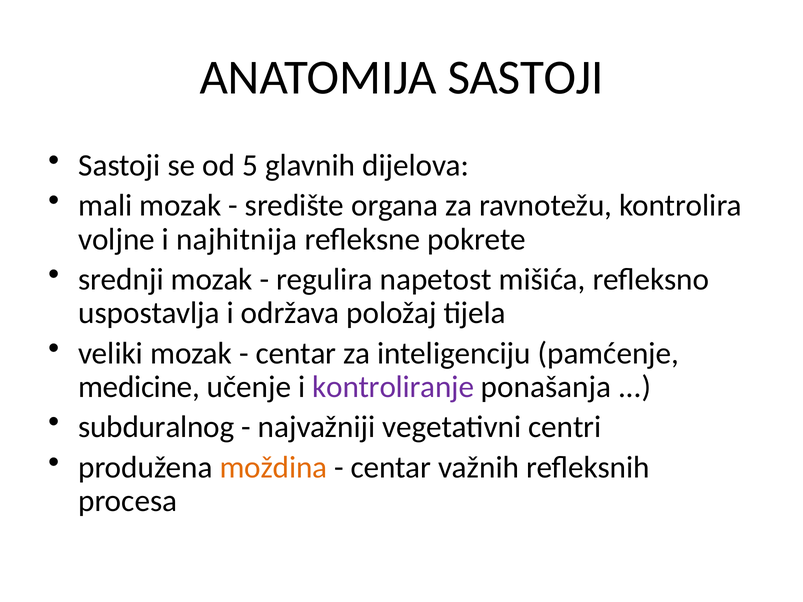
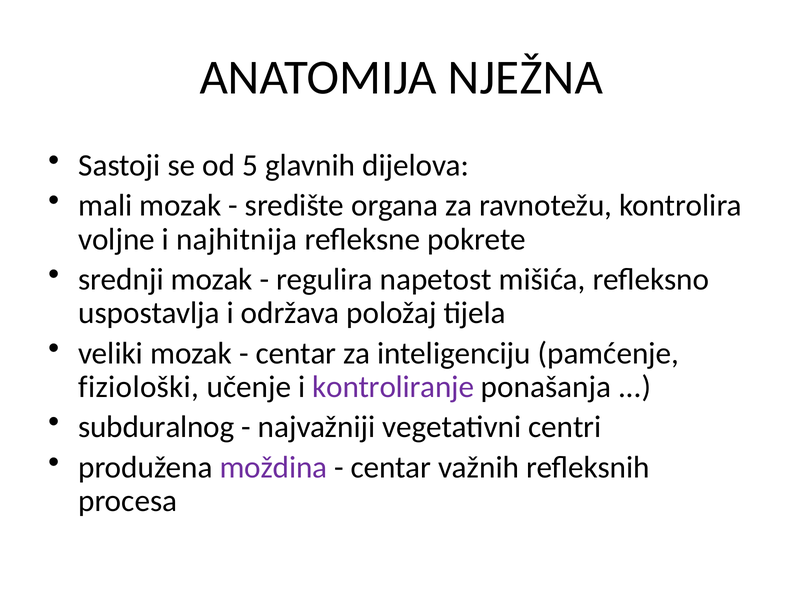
ANATOMIJA SASTOJI: SASTOJI -> NJEŽNA (525, 78)
medicine: medicine -> fiziološki (139, 387)
moždina colour: orange -> purple (273, 467)
